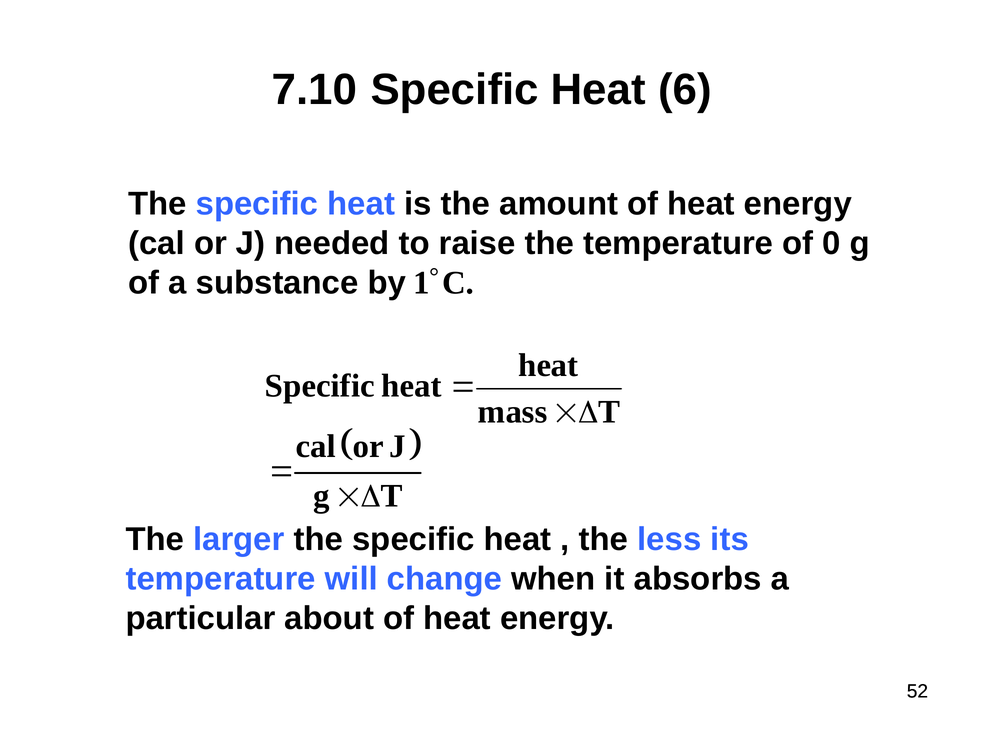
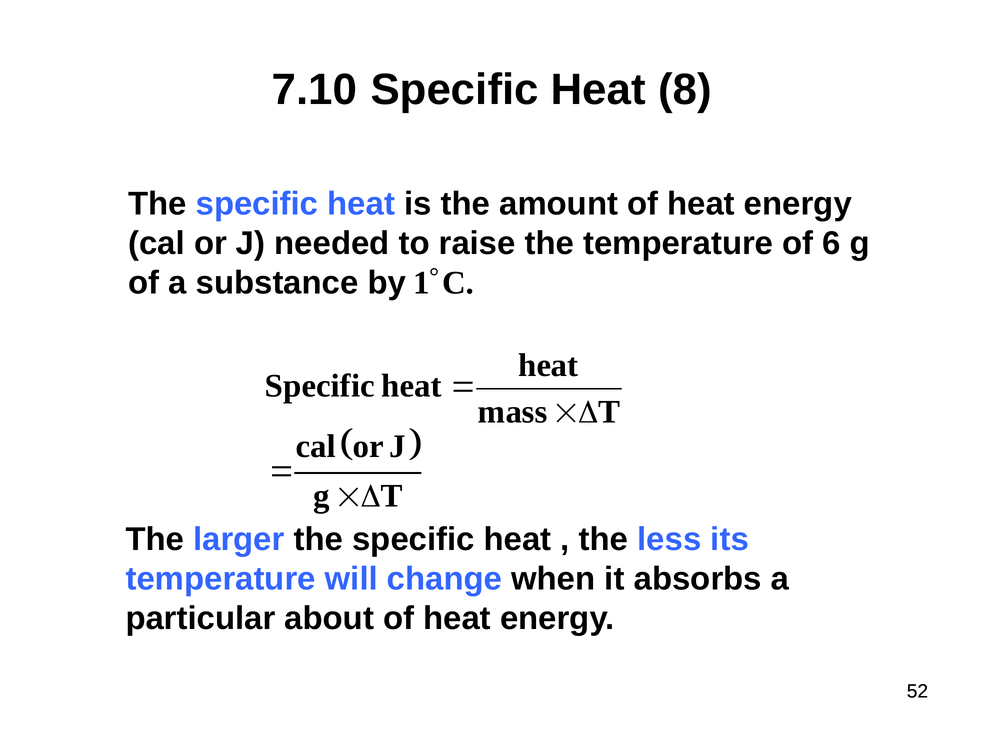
6: 6 -> 8 (685, 90)
0: 0 -> 6 (832, 243)
